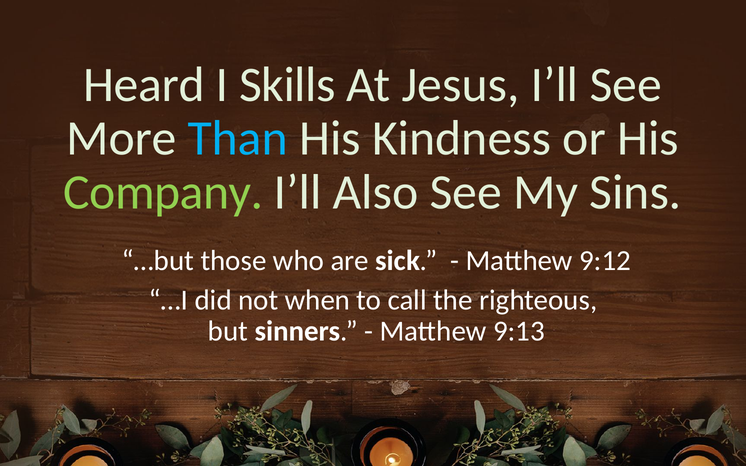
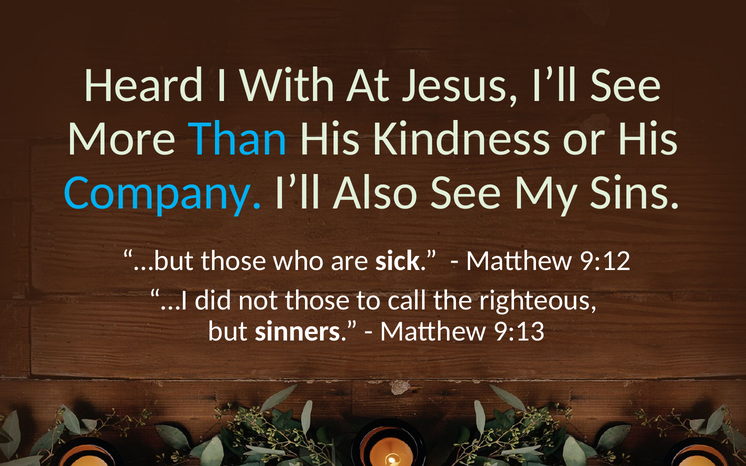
Skills: Skills -> With (287, 85)
Company colour: light green -> light blue (163, 192)
not when: when -> those (317, 300)
